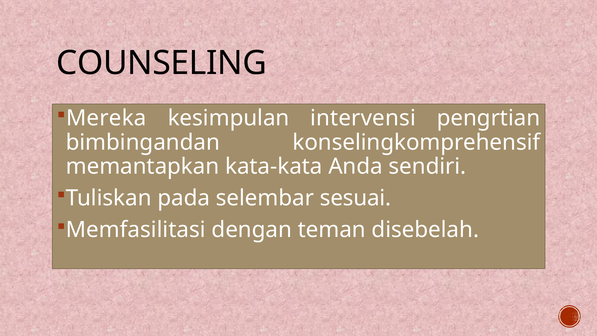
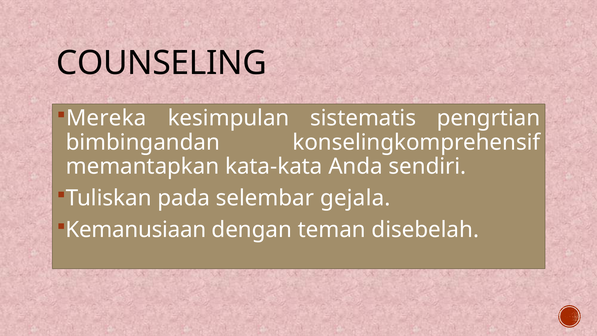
intervensi: intervensi -> sistematis (363, 118)
sesuai: sesuai -> gejala (355, 198)
Memfasilitasi: Memfasilitasi -> Kemanusiaan (136, 230)
